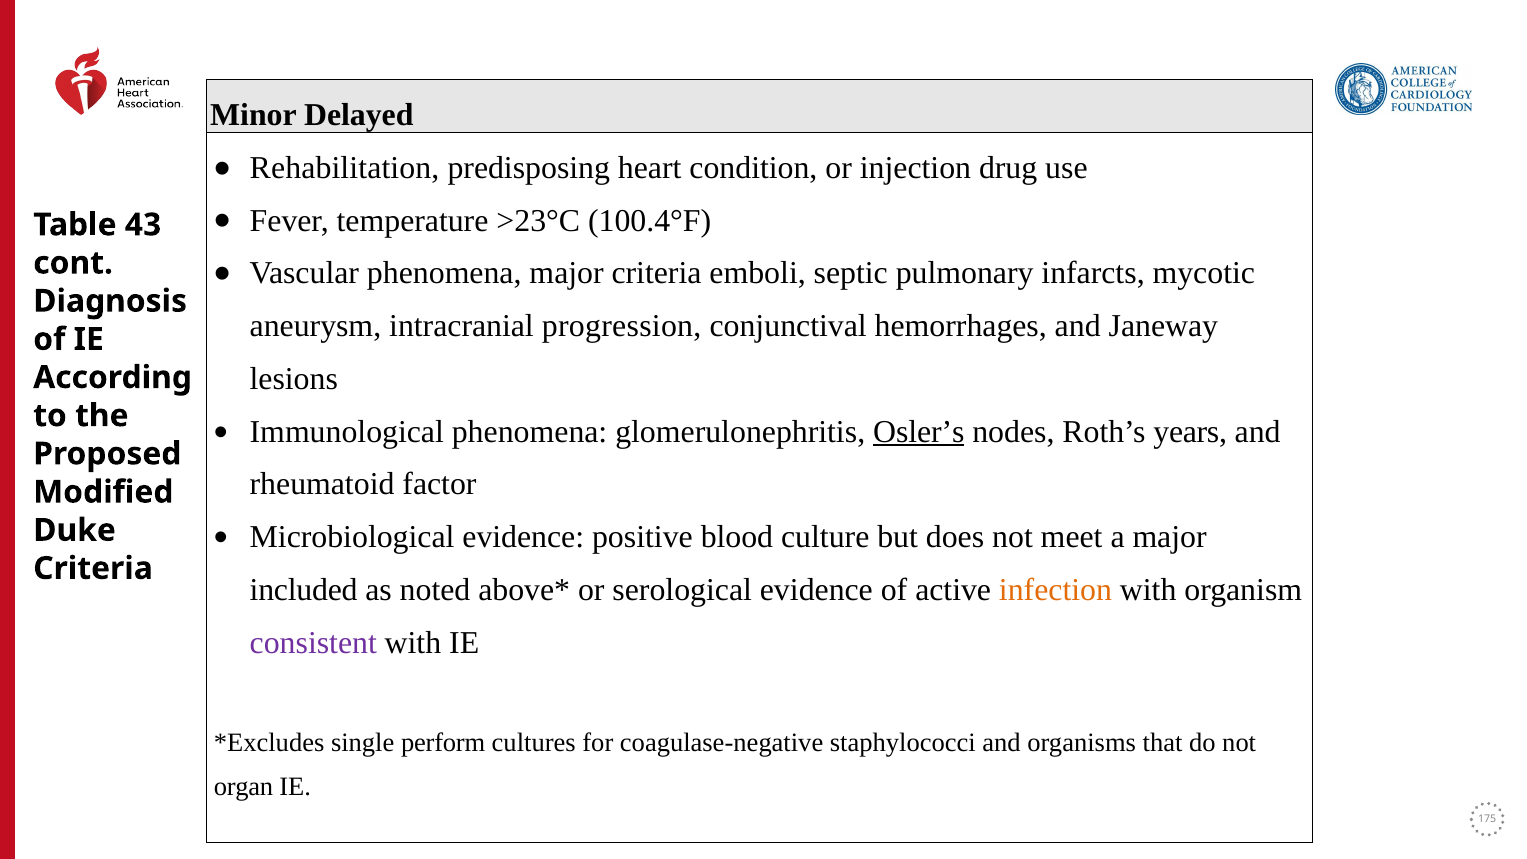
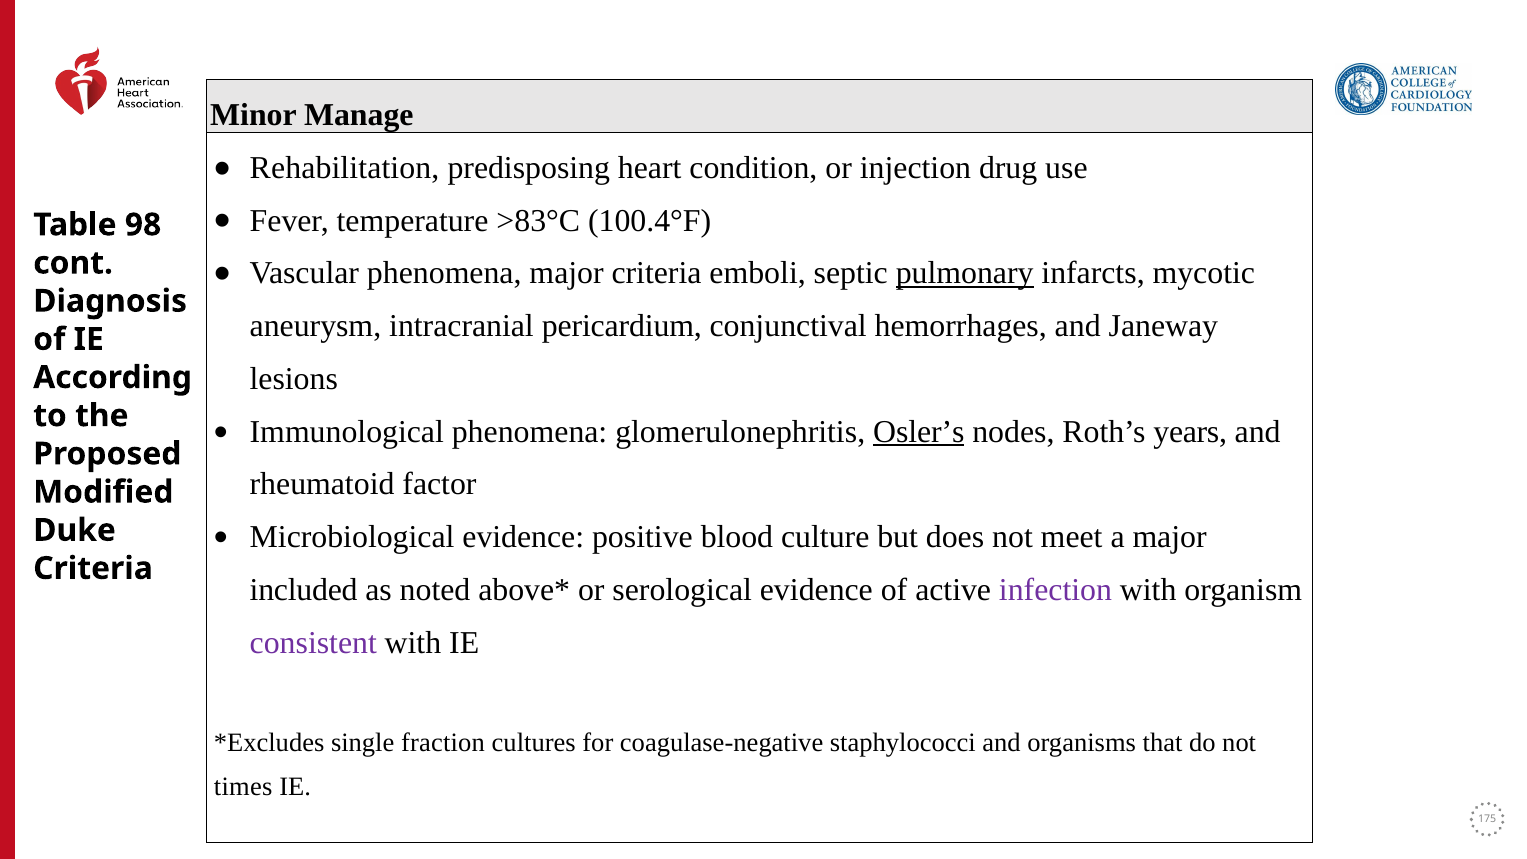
Delayed: Delayed -> Manage (359, 115)
>23°C: >23°C -> >83°C (538, 221)
43: 43 -> 98 (143, 225)
pulmonary underline: none -> present (965, 273)
progression: progression -> pericardium (622, 326)
infection colour: orange -> purple (1055, 590)
perform: perform -> fraction (443, 742)
organ: organ -> times (243, 786)
